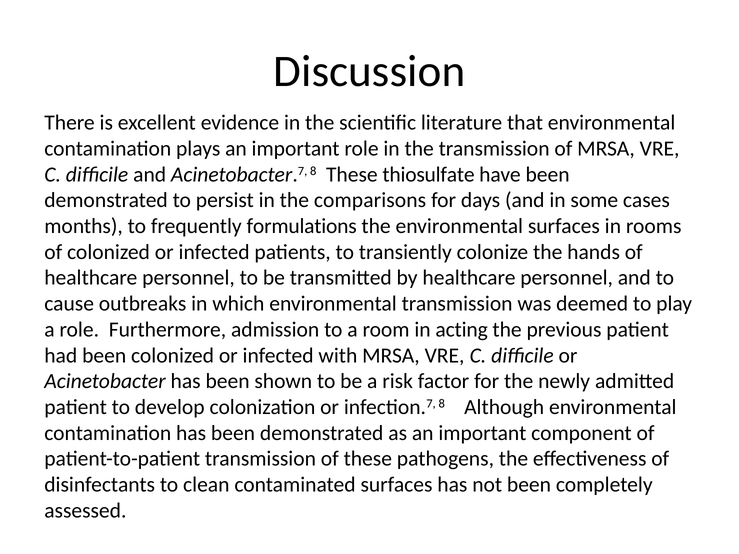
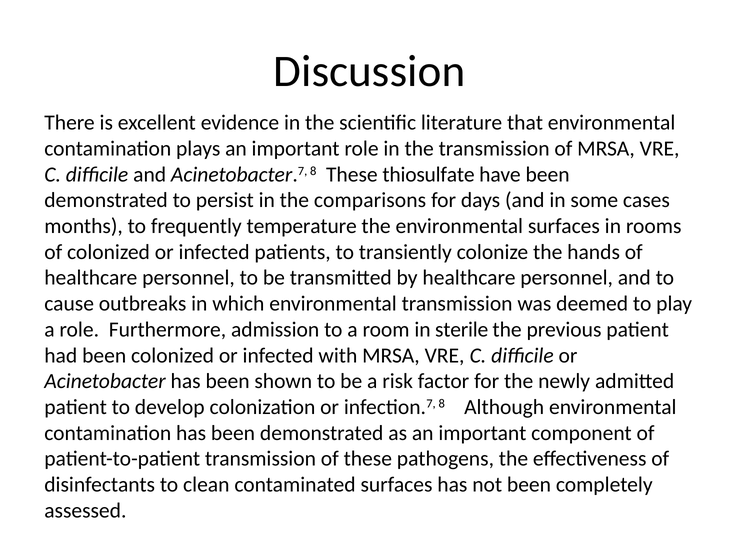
formulations: formulations -> temperature (302, 226)
acting: acting -> sterile (462, 330)
